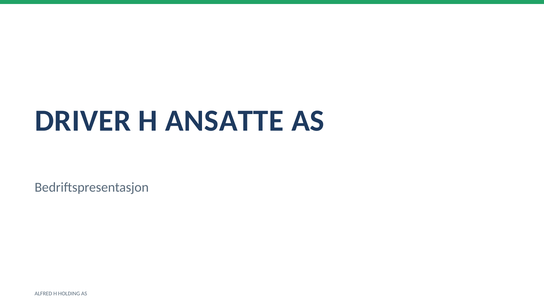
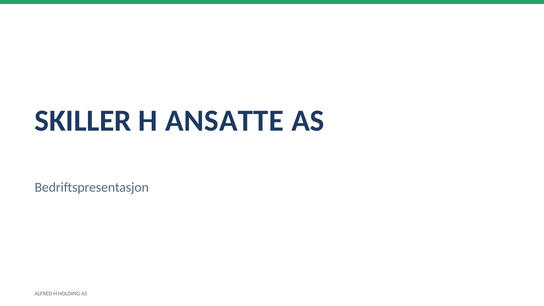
DRIVER: DRIVER -> SKILLER (83, 121)
